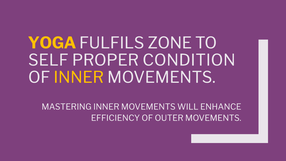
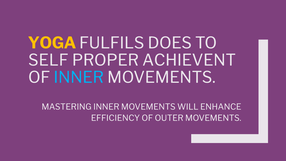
ZONE: ZONE -> DOES (170, 43)
CONDITION: CONDITION -> ACHIEVENT (189, 60)
INNER colour: yellow -> light blue (79, 77)
